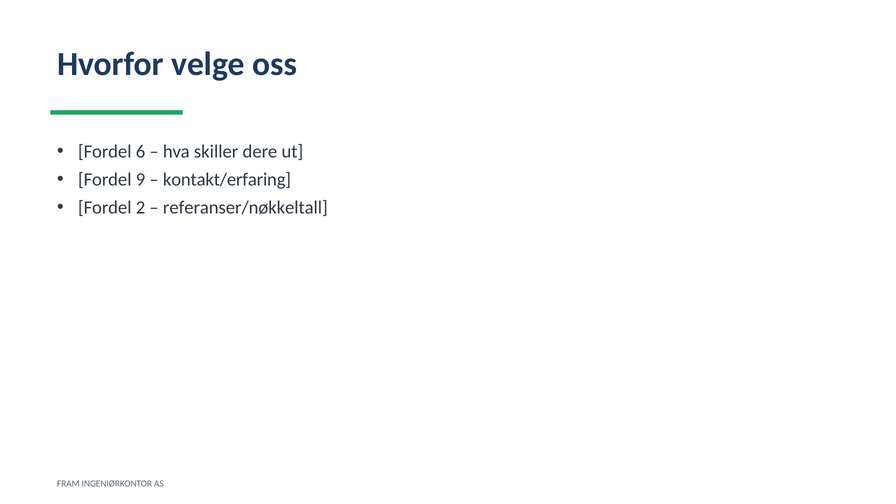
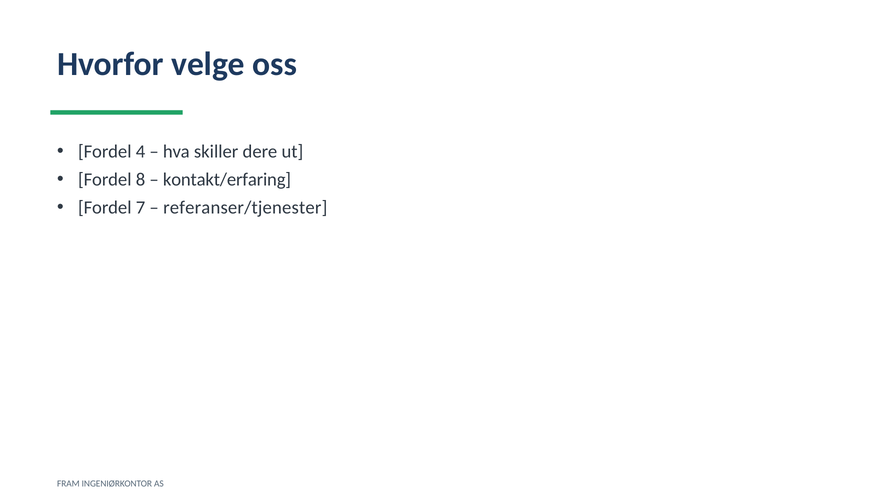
6: 6 -> 4 (141, 152)
9: 9 -> 8 (141, 180)
2: 2 -> 7 (141, 208)
referanser/nøkkeltall: referanser/nøkkeltall -> referanser/tjenester (245, 208)
